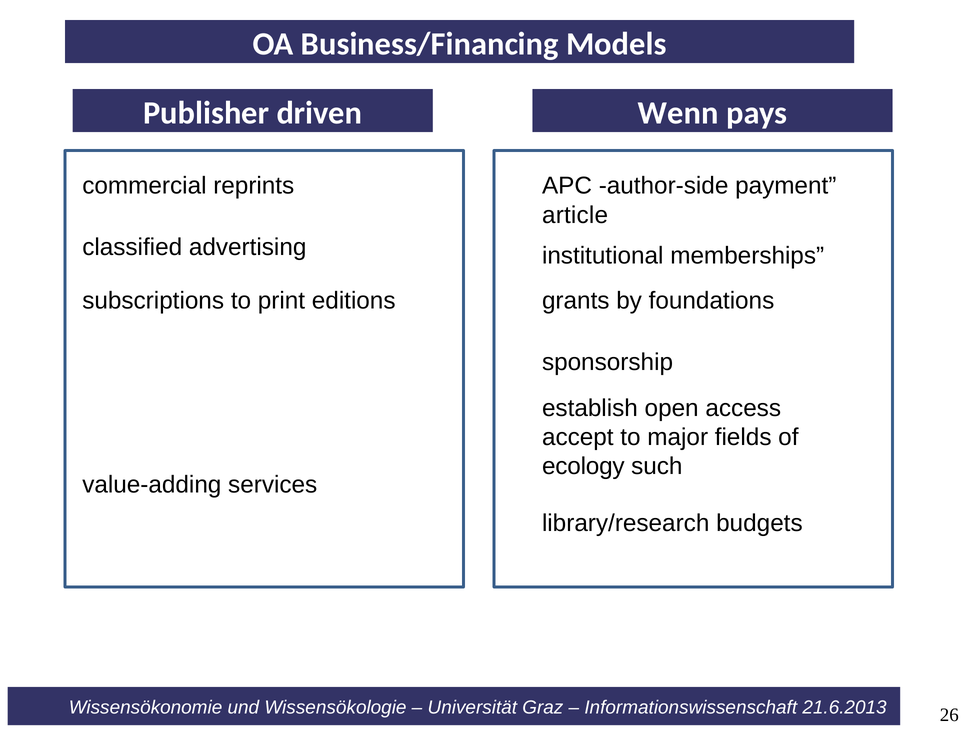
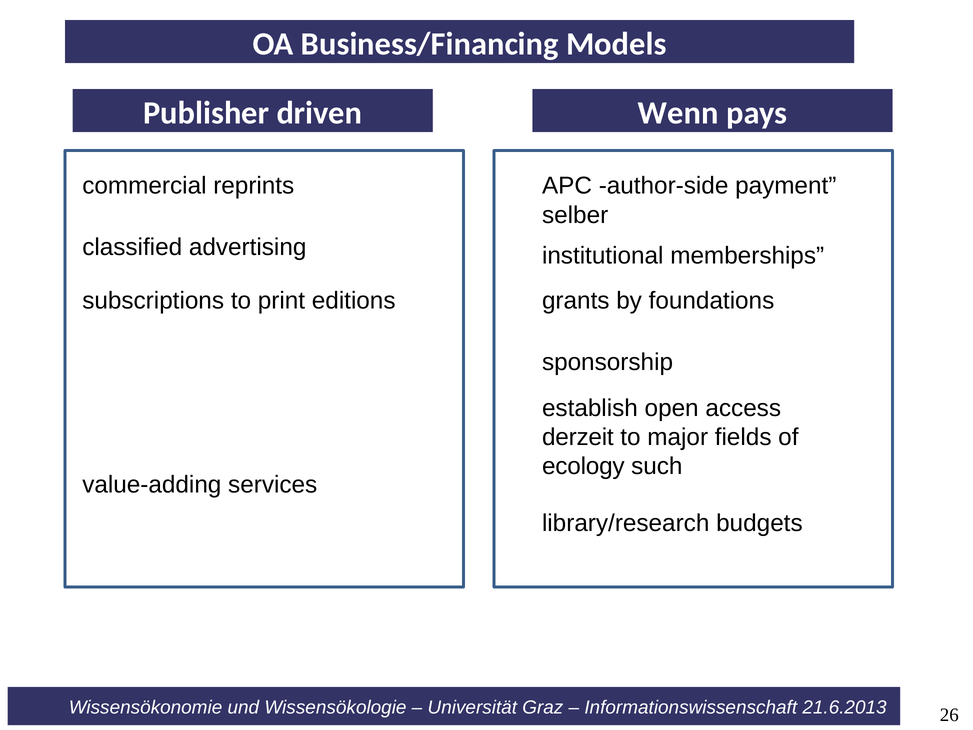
article: article -> selber (575, 215)
accept: accept -> derzeit (578, 437)
